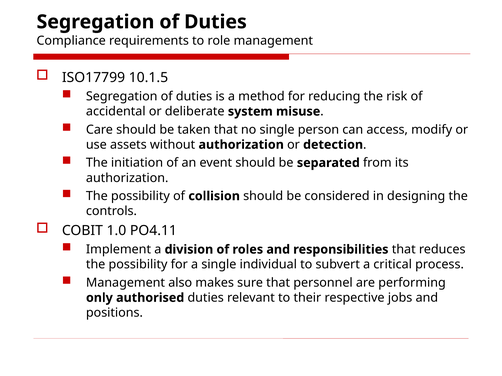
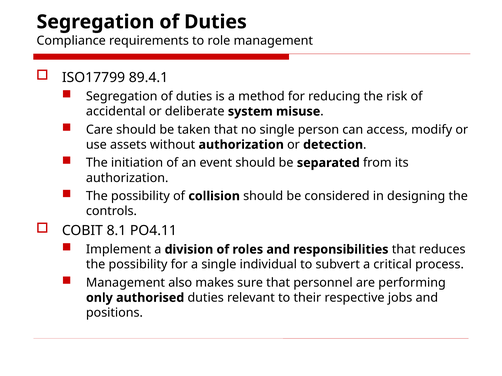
10.1.5: 10.1.5 -> 89.4.1 (148, 78)
1.0: 1.0 -> 8.1 (116, 231)
